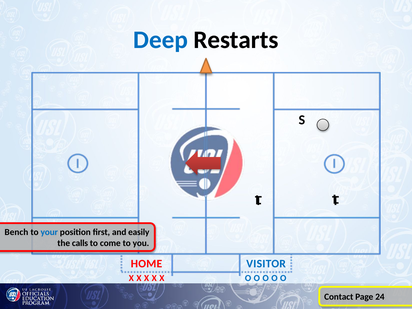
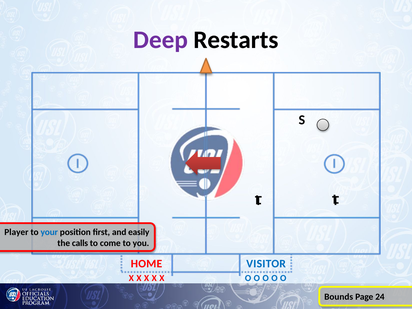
Deep colour: blue -> purple (161, 40)
Bench: Bench -> Player (16, 232)
Contact: Contact -> Bounds (339, 297)
